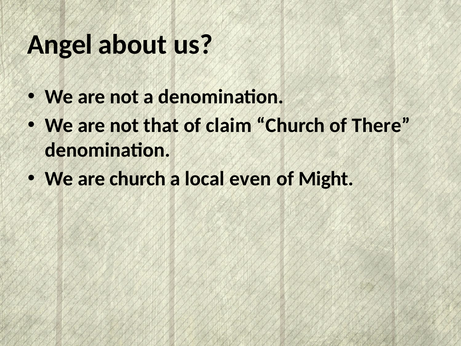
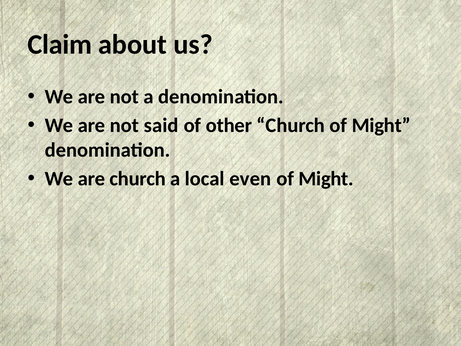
Angel: Angel -> Claim (60, 45)
that: that -> said (161, 125)
claim: claim -> other (229, 125)
Church of There: There -> Might (381, 125)
